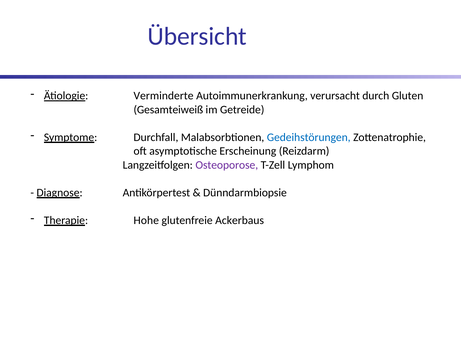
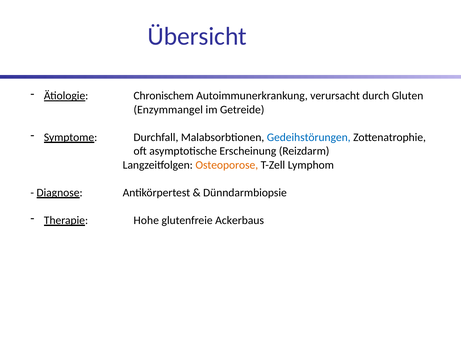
Verminderte: Verminderte -> Chronischem (164, 96)
Gesamteiweiß: Gesamteiweiß -> Enzymmangel (168, 110)
Osteoporose colour: purple -> orange (227, 165)
